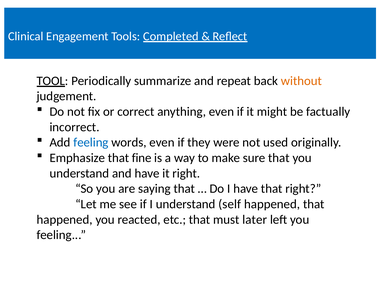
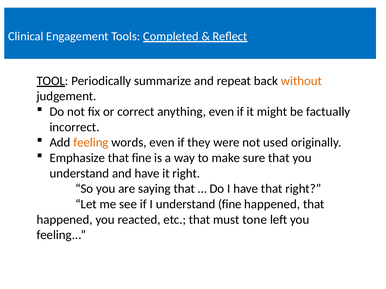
feeling colour: blue -> orange (91, 143)
understand self: self -> fine (230, 204)
later: later -> tone (255, 220)
